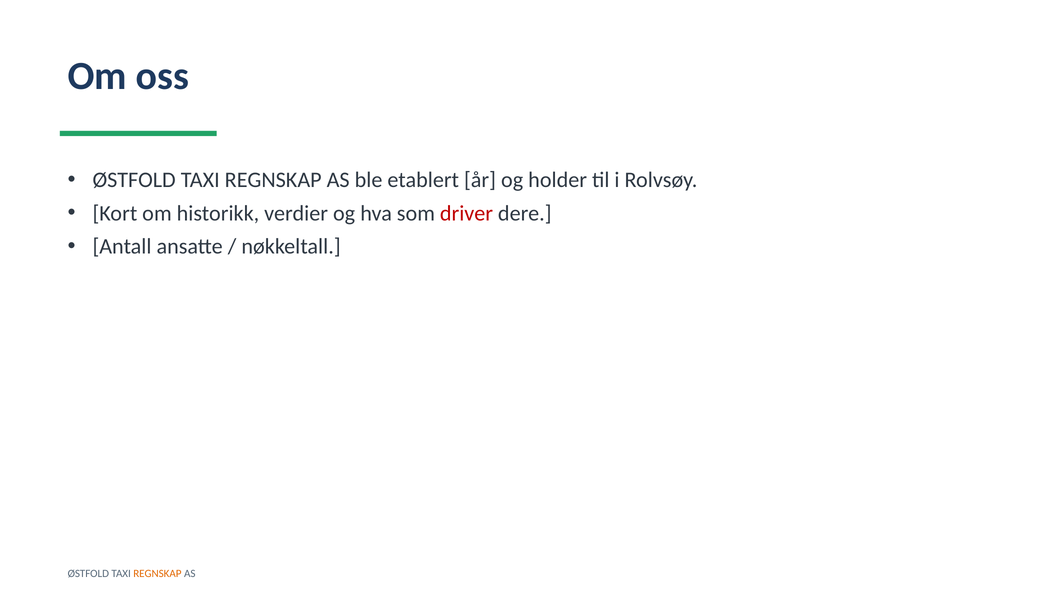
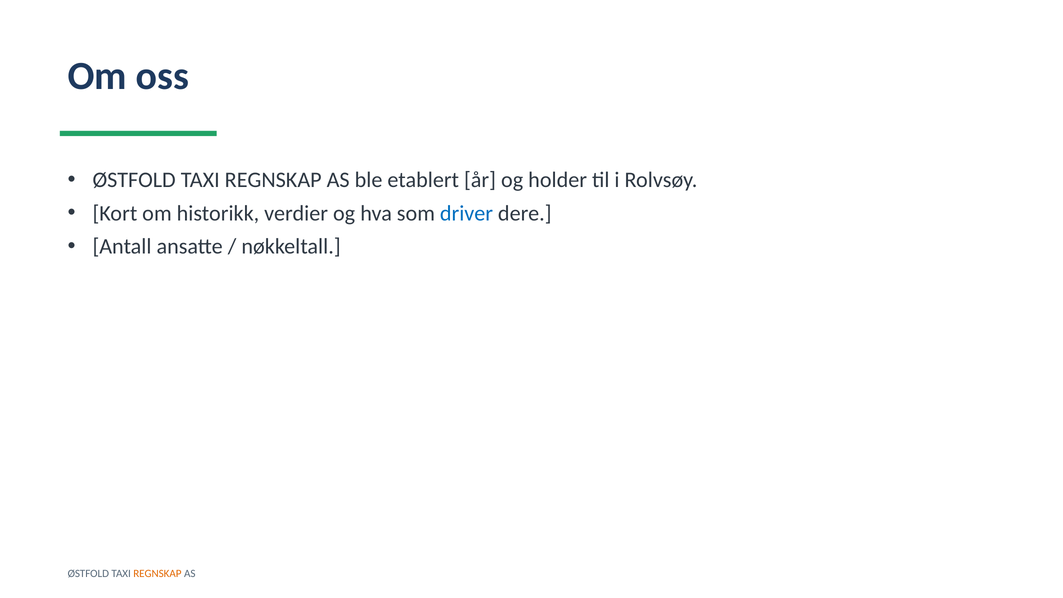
driver colour: red -> blue (466, 213)
